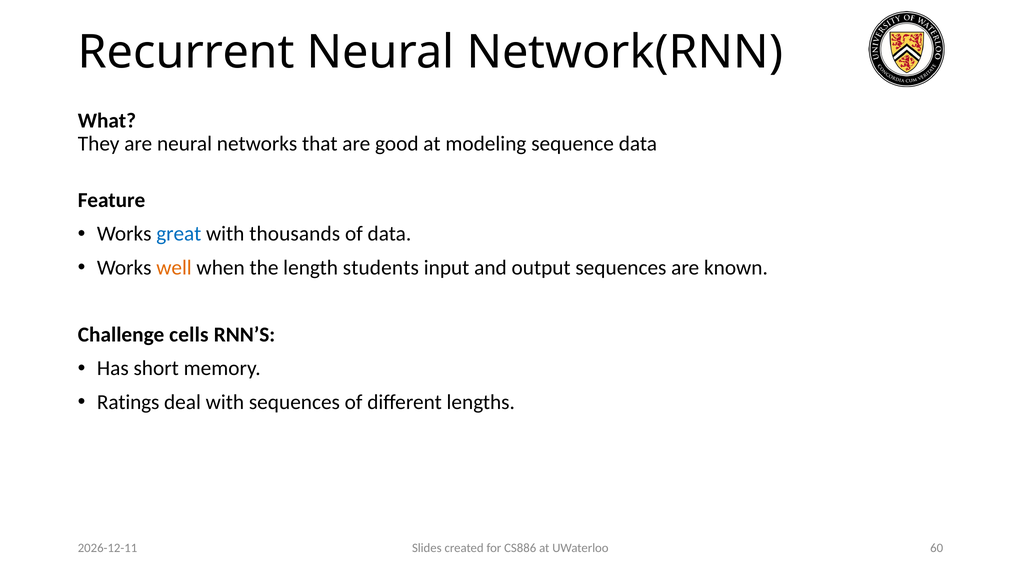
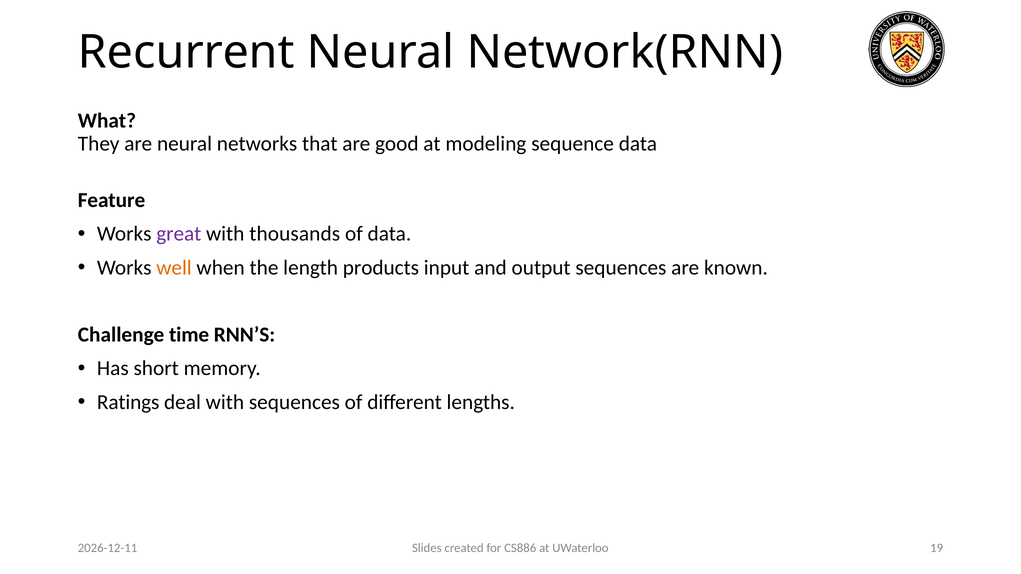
great colour: blue -> purple (179, 234)
students: students -> products (381, 268)
cells: cells -> time (189, 335)
60: 60 -> 19 (937, 548)
